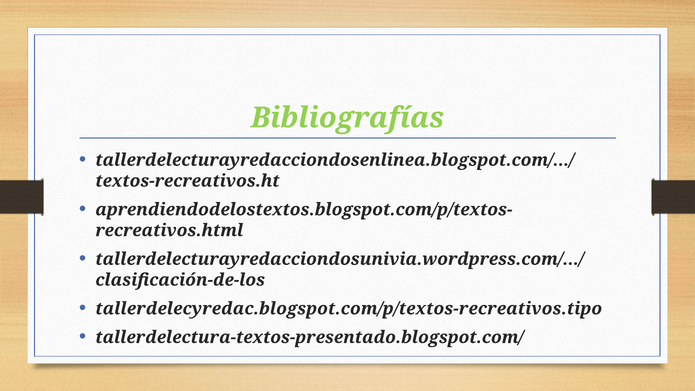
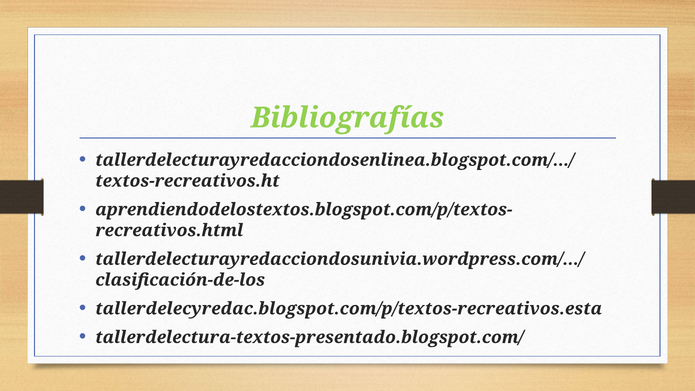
tallerdelecyredac.blogspot.com/p/textos-recreativos.tipo: tallerdelecyredac.blogspot.com/p/textos-recreativos.tipo -> tallerdelecyredac.blogspot.com/p/textos-recreativos.esta (349, 309)
